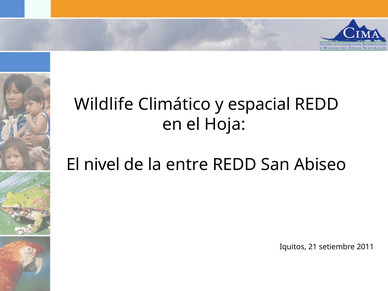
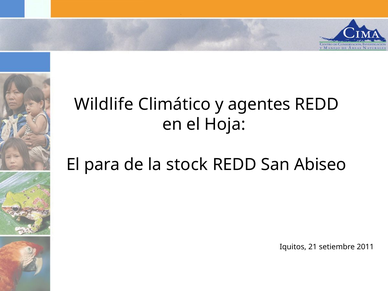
espacial: espacial -> agentes (259, 104)
nivel: nivel -> para (102, 165)
entre: entre -> stock (187, 165)
